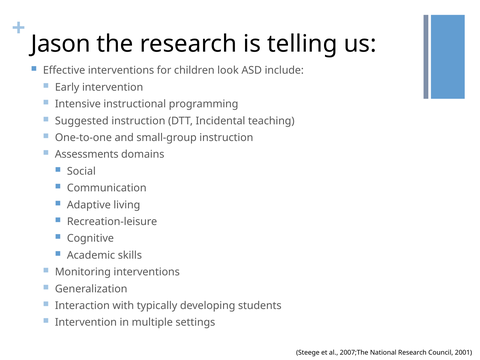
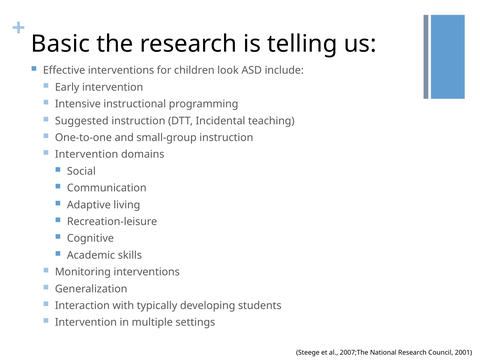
Jason: Jason -> Basic (60, 44)
Assessments: Assessments -> Intervention (87, 154)
